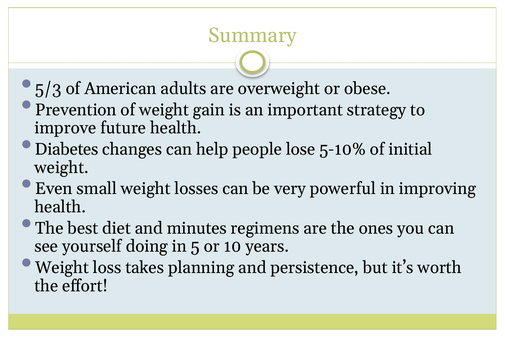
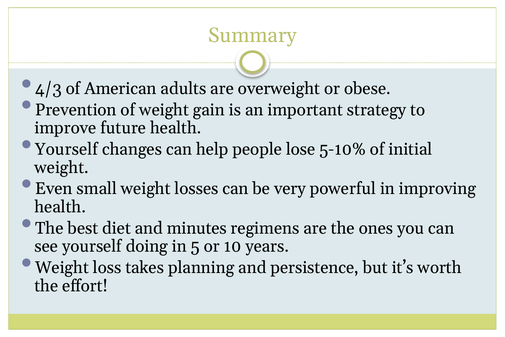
5/3: 5/3 -> 4/3 (48, 88)
Diabetes: Diabetes -> Yourself (67, 149)
